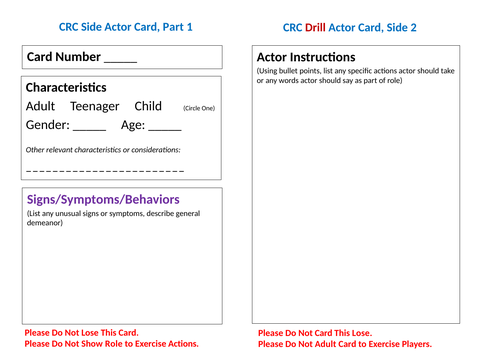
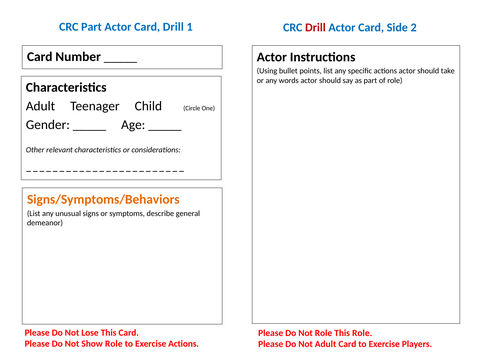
CRC Side: Side -> Part (91, 27)
Card Part: Part -> Drill (173, 27)
Signs/Symptoms/Behaviors colour: purple -> orange (103, 199)
Not Card: Card -> Role (324, 333)
This Lose: Lose -> Role (362, 333)
